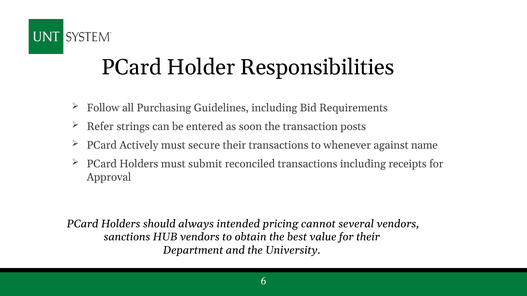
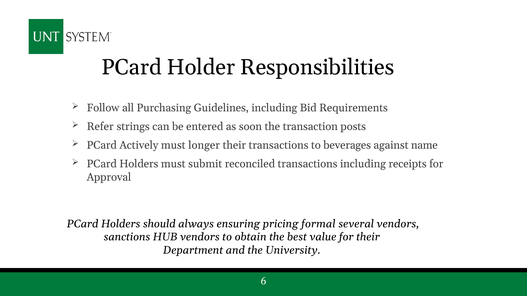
secure: secure -> longer (204, 146)
whenever: whenever -> beverages (347, 146)
intended: intended -> ensuring (238, 224)
cannot: cannot -> formal (318, 224)
